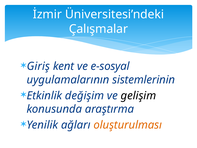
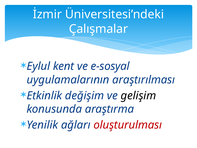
Giriş: Giriş -> Eylul (38, 66)
sistemlerinin: sistemlerinin -> araştırılması (144, 80)
oluşturulması colour: orange -> red (128, 125)
